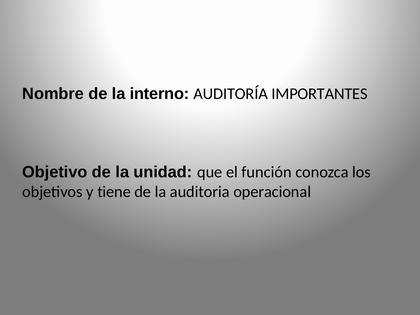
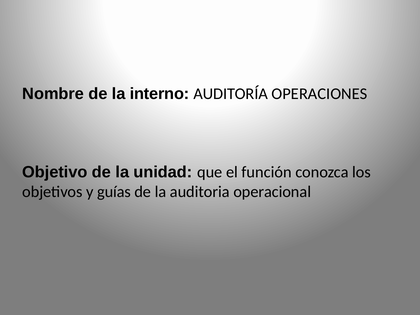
IMPORTANTES: IMPORTANTES -> OPERACIONES (319, 94)
tiene: tiene -> guías (114, 192)
